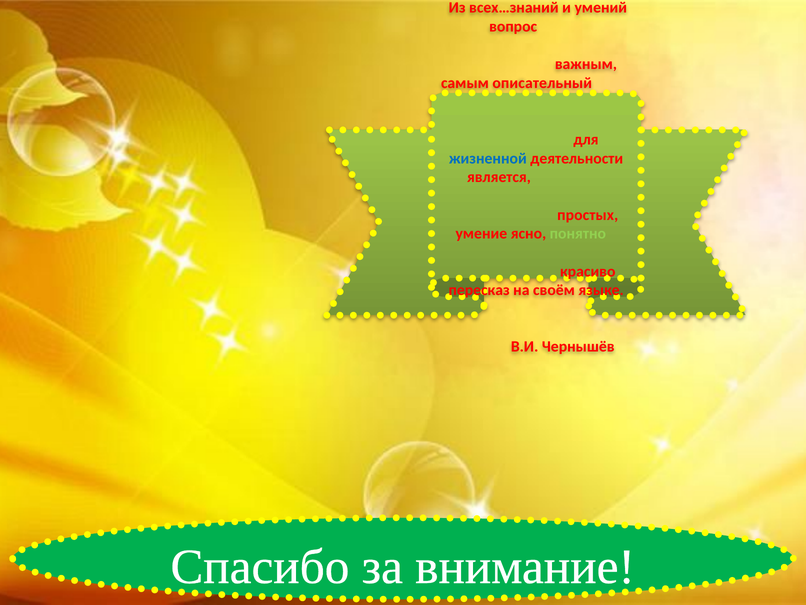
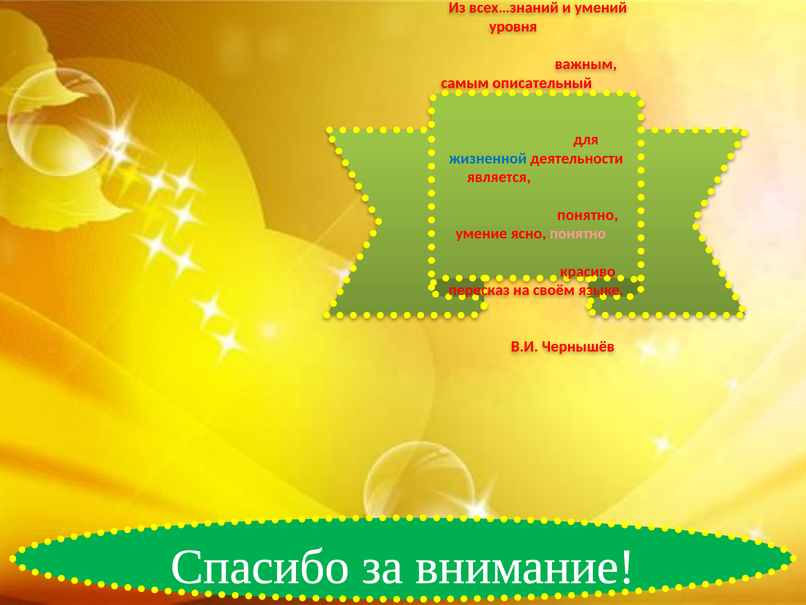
вопрос: вопрос -> уровня (513, 26)
простых: простых -> понятно (588, 215)
понятно colour: light green -> pink (578, 233)
